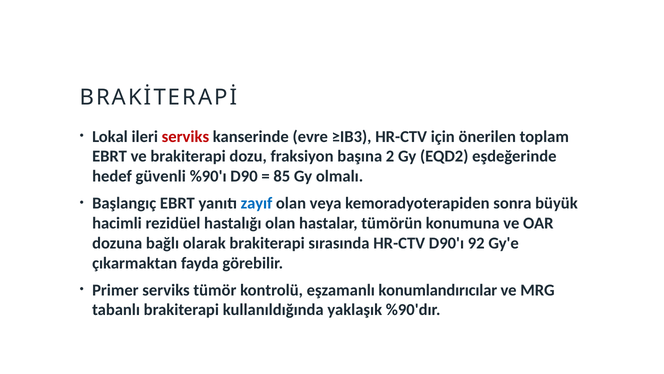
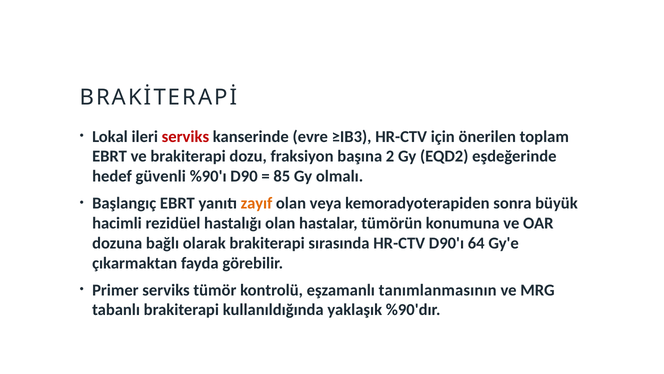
zayıf colour: blue -> orange (257, 203)
92: 92 -> 64 (476, 243)
konumlandırıcılar: konumlandırıcılar -> tanımlanmasının (438, 290)
